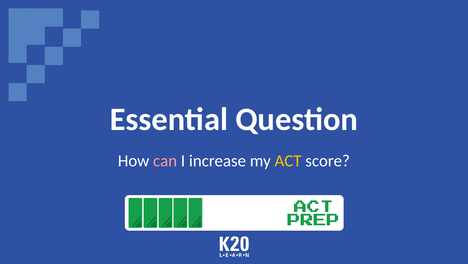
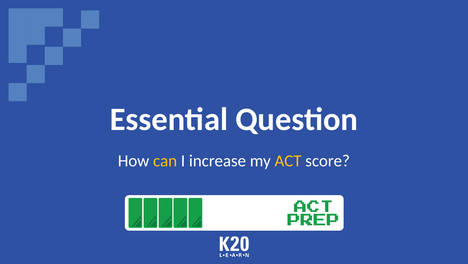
can colour: pink -> yellow (165, 160)
